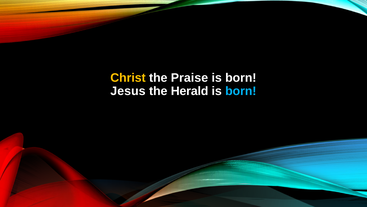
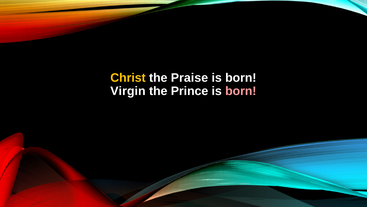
Jesus: Jesus -> Virgin (128, 91)
Herald: Herald -> Prince (190, 91)
born colour: light blue -> pink (241, 91)
